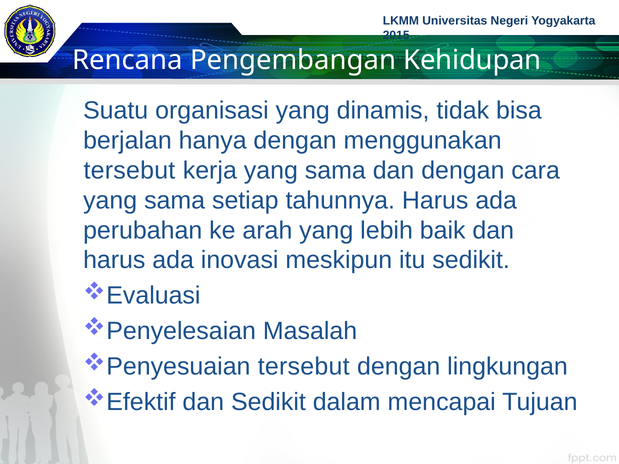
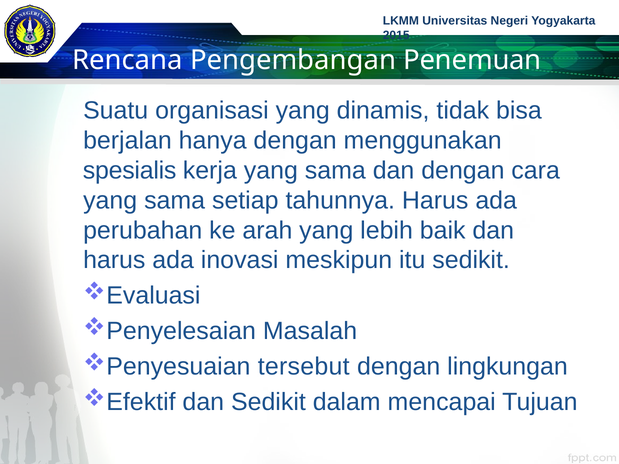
Kehidupan: Kehidupan -> Penemuan (472, 60)
tersebut: tersebut -> spesialis (130, 171)
